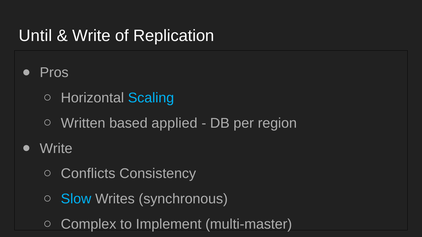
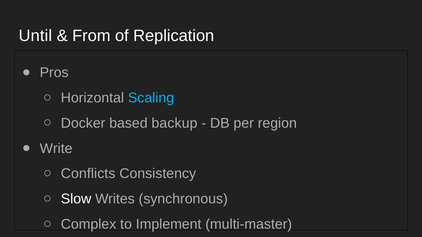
Write: Write -> From (91, 36)
Written: Written -> Docker (83, 123)
applied: applied -> backup (174, 123)
Slow colour: light blue -> white (76, 199)
